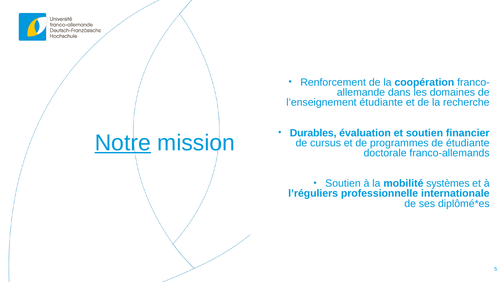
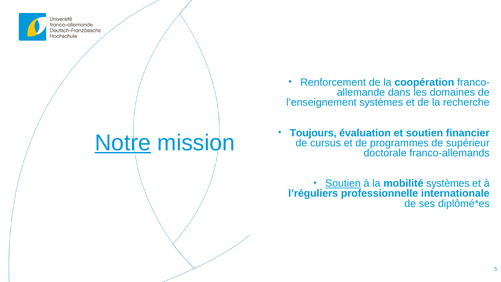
l’enseignement étudiante: étudiante -> systèmes (381, 102)
Durables: Durables -> Toujours (313, 133)
de étudiante: étudiante -> supérieur (468, 143)
Soutien underline: none -> present (343, 183)
